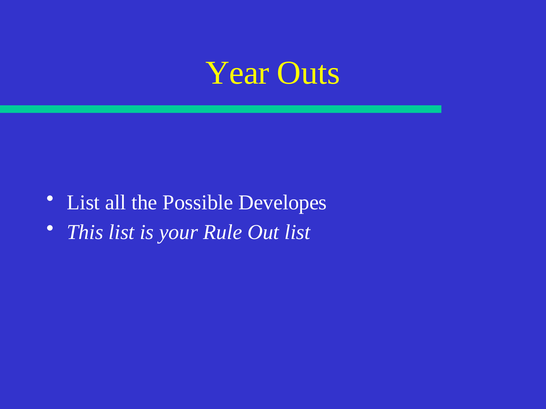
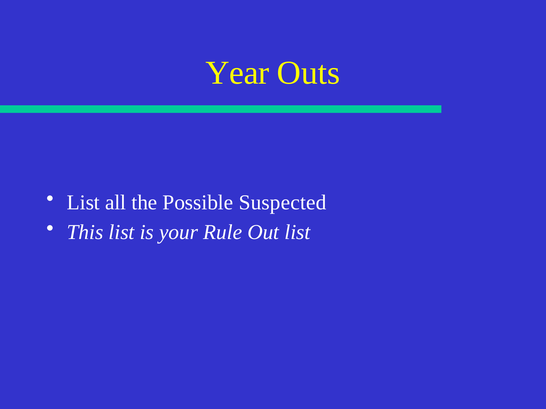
Developes: Developes -> Suspected (283, 203)
